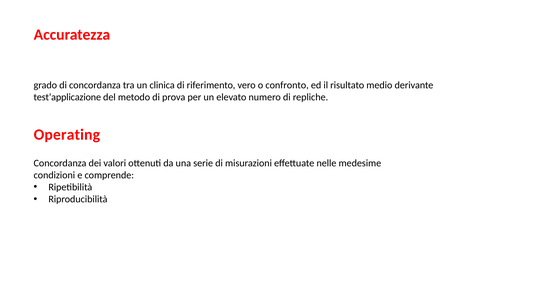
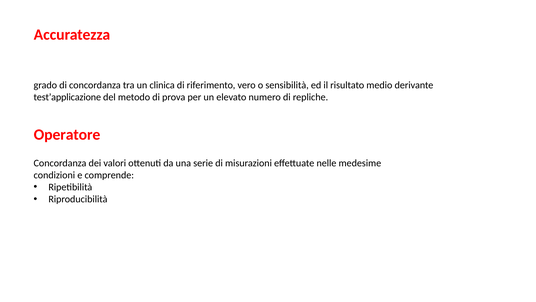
confronto: confronto -> sensibilità (287, 85)
Operating: Operating -> Operatore (67, 135)
